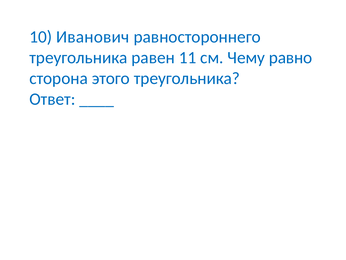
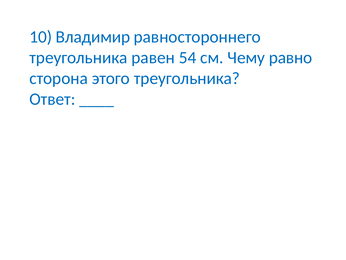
Иванович: Иванович -> Владимир (93, 37)
11: 11 -> 54 (188, 58)
